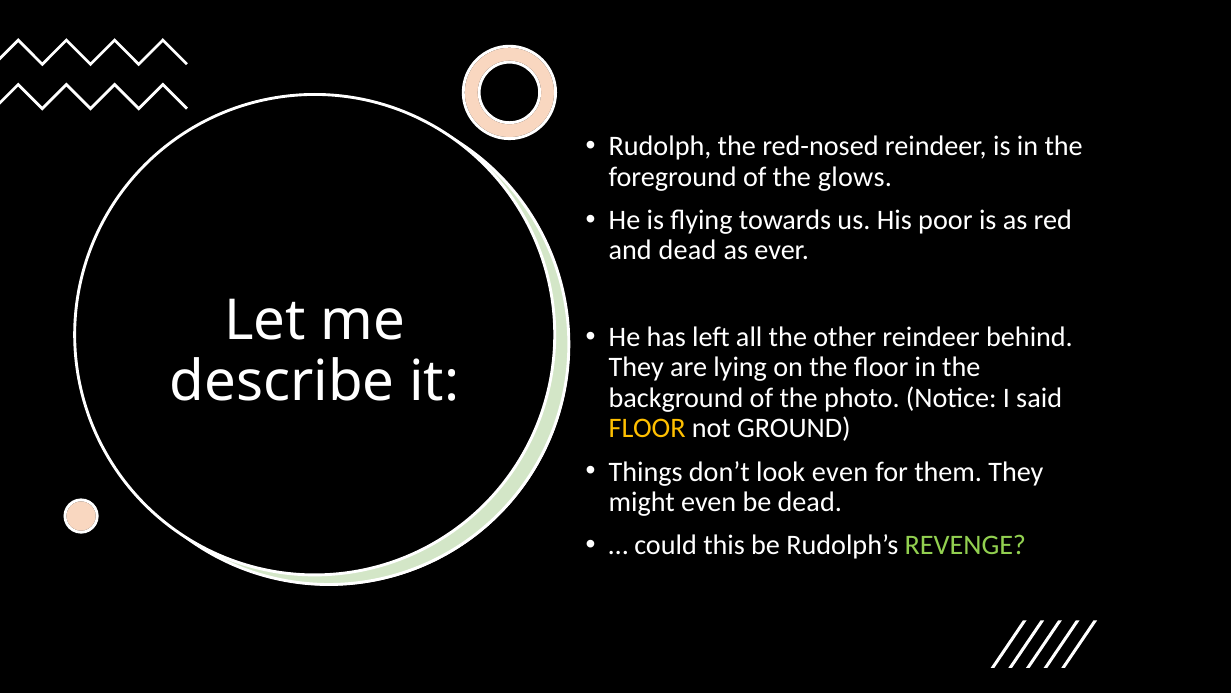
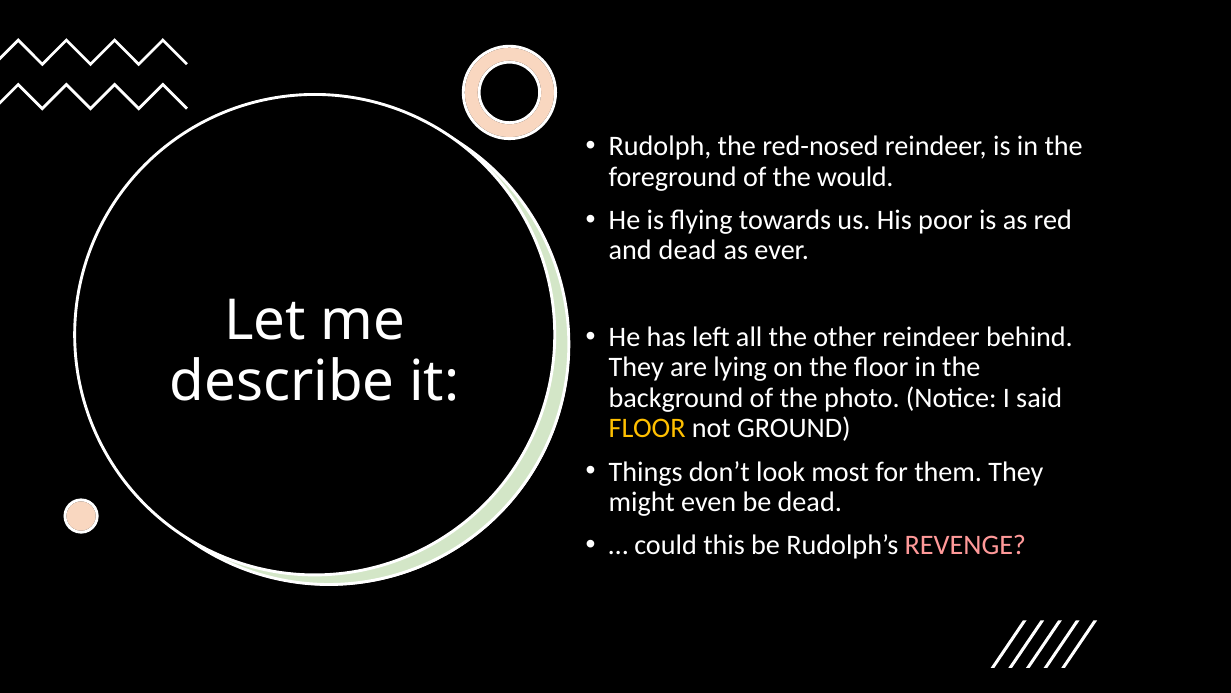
glows: glows -> would (855, 177)
look even: even -> most (840, 471)
REVENGE colour: light green -> pink (965, 545)
